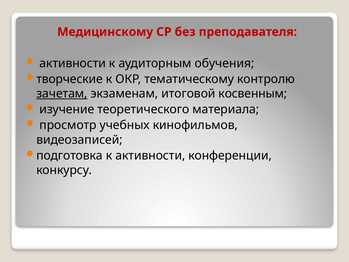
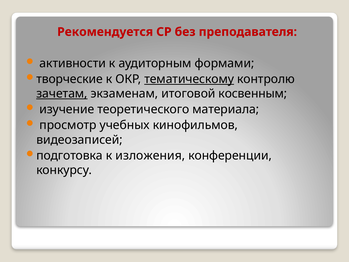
Медицинскому: Медицинскому -> Рекомендуется (105, 32)
обучения: обучения -> формами (224, 63)
тематическому underline: none -> present (189, 79)
к активности: активности -> изложения (150, 155)
